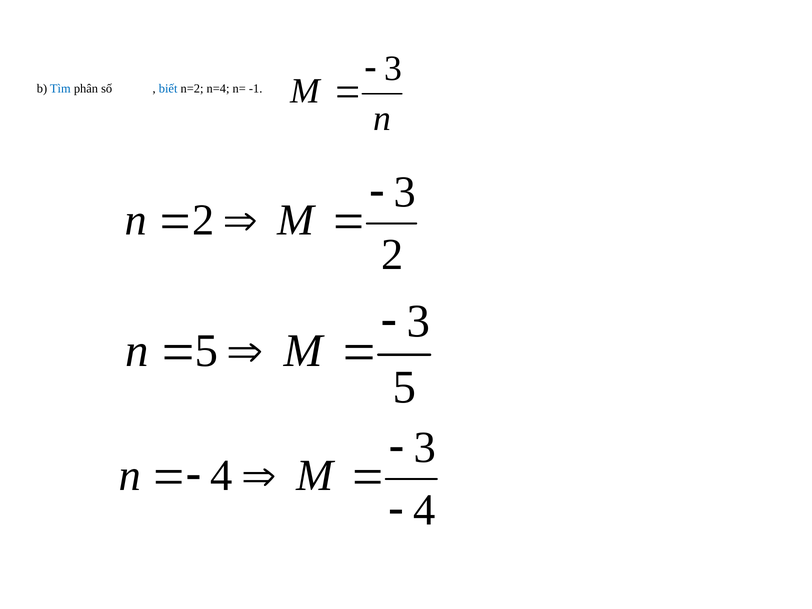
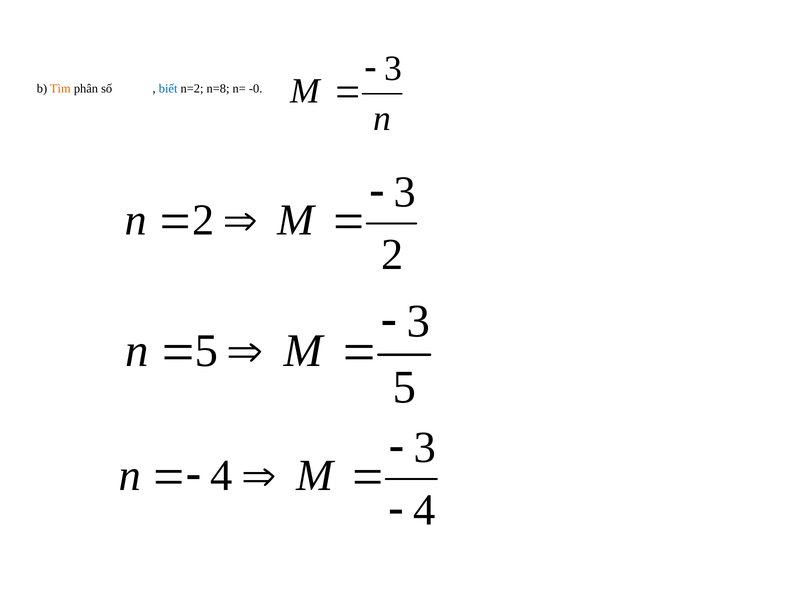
Tìm colour: blue -> orange (60, 89)
n=4: n=4 -> n=8 (218, 89)
-1: -1 -> -0 (256, 89)
